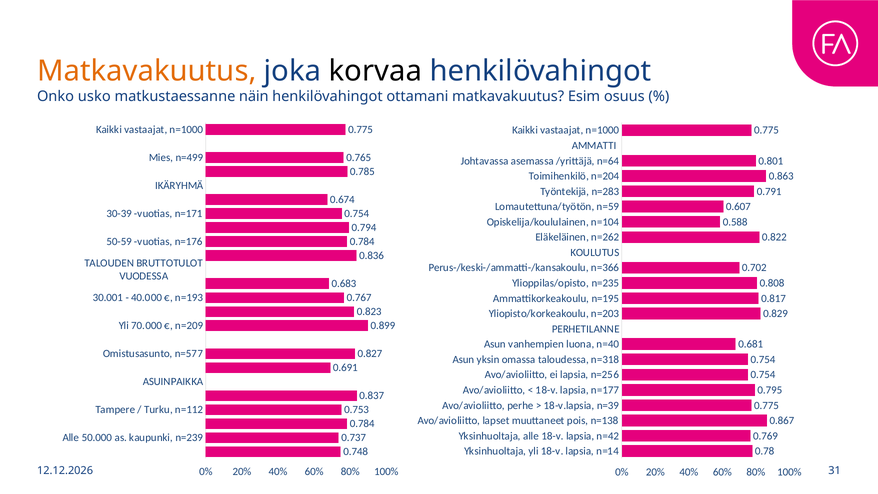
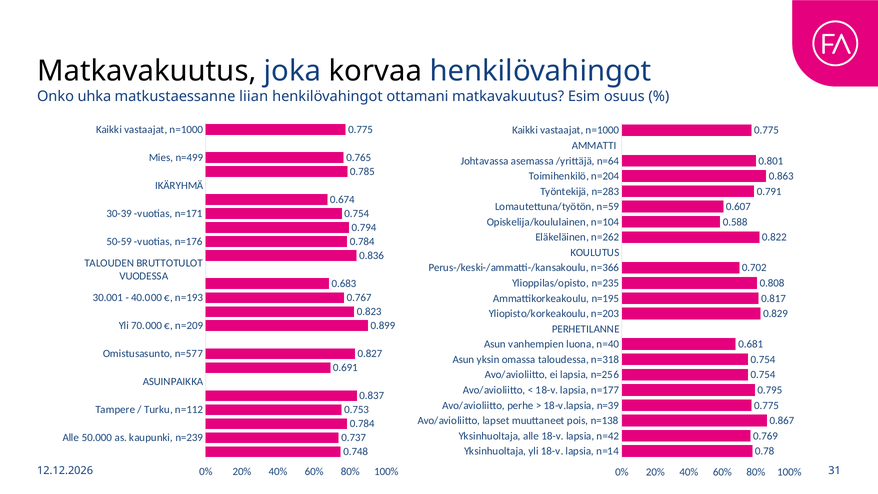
Matkavakuutus colour: orange -> black (147, 71)
usko: usko -> uhka (94, 97)
näin: näin -> liian (254, 97)
